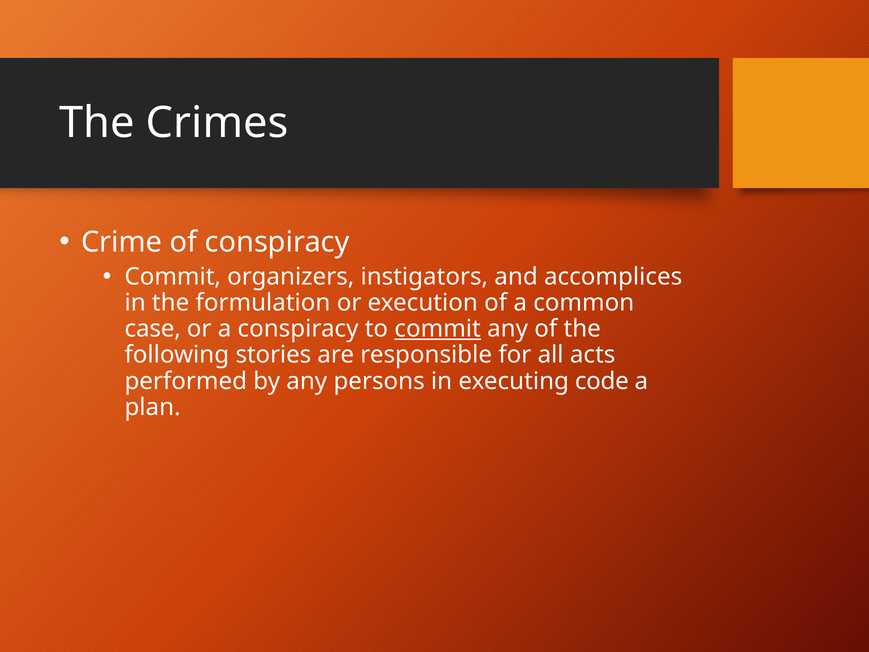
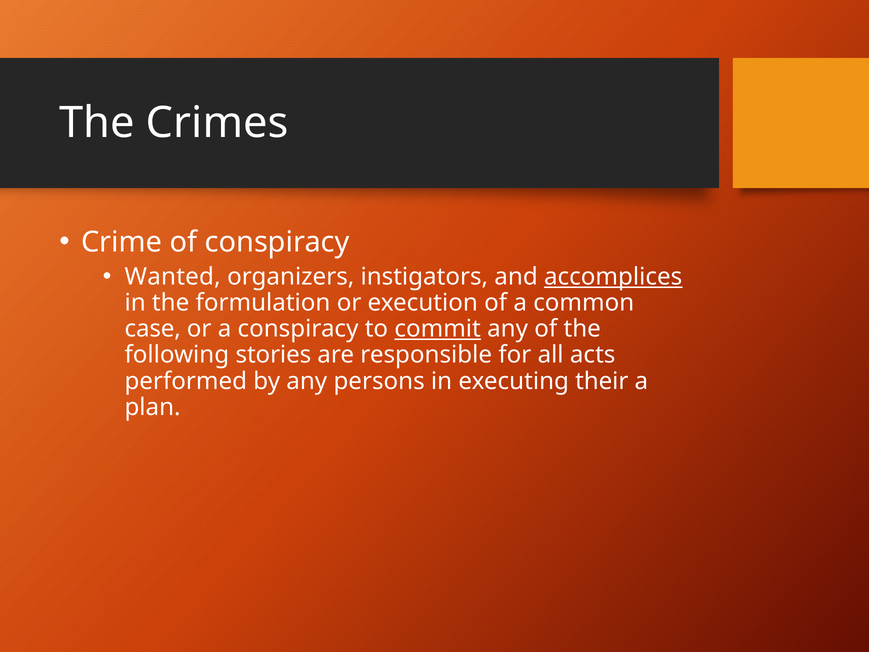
Commit: Commit -> Wanted (173, 277)
accomplices underline: none -> present (613, 277)
code: code -> their (602, 381)
